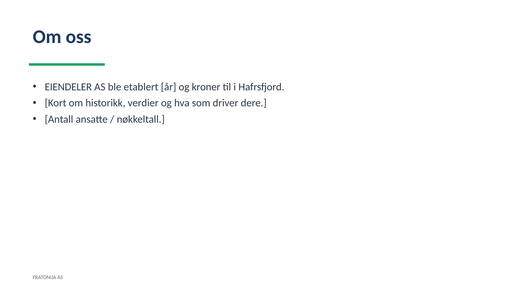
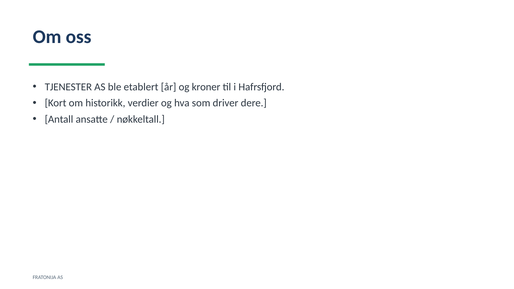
EIENDELER: EIENDELER -> TJENESTER (68, 87)
